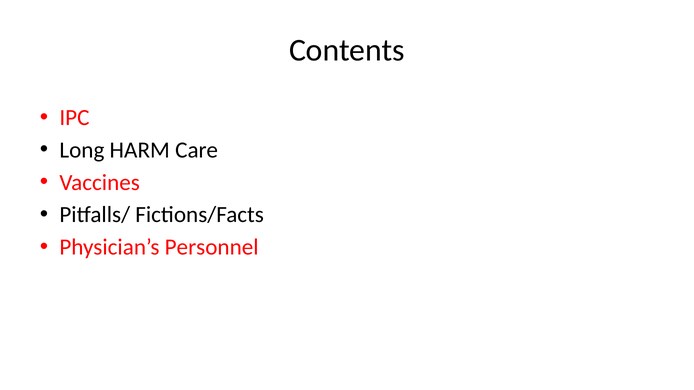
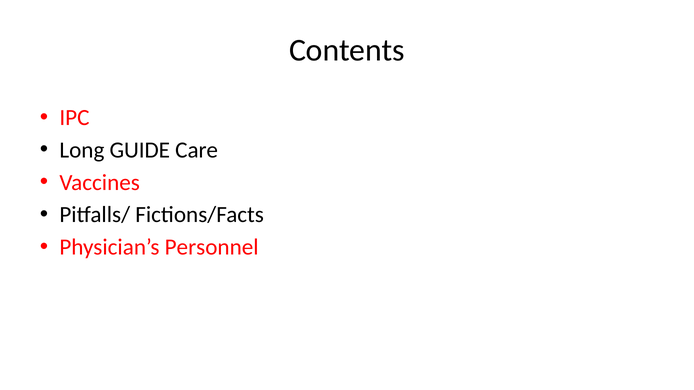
HARM: HARM -> GUIDE (140, 150)
